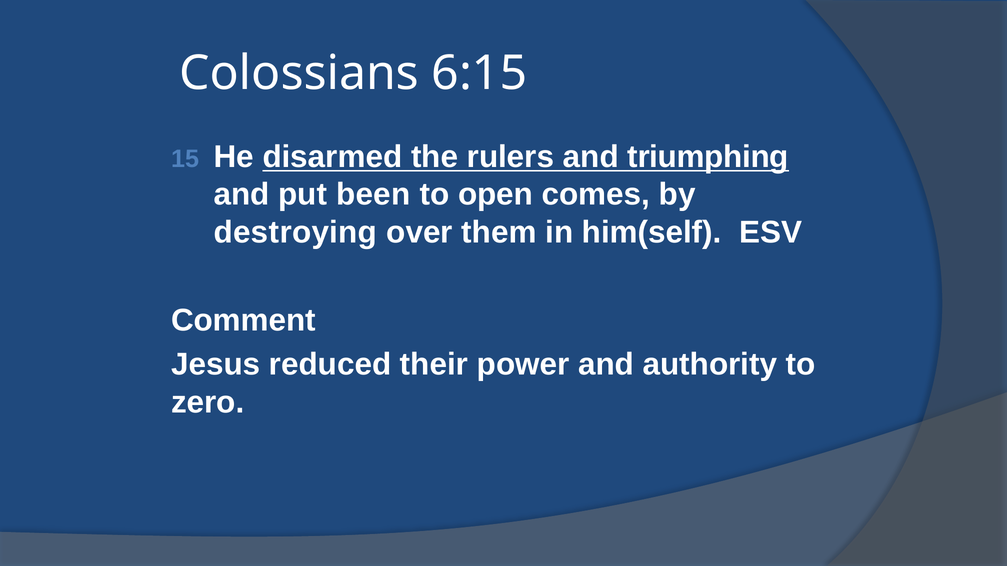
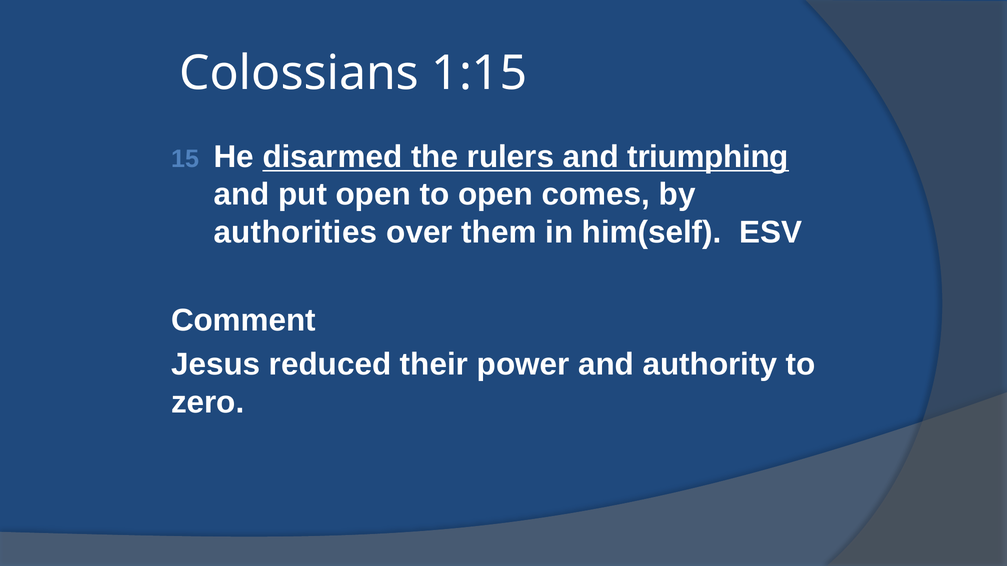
6:15: 6:15 -> 1:15 (479, 73)
put been: been -> open (373, 195)
destroying: destroying -> authorities (295, 232)
